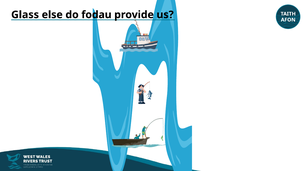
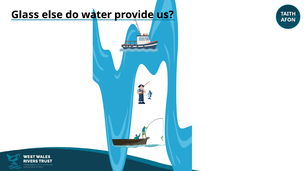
fodau: fodau -> water (96, 15)
